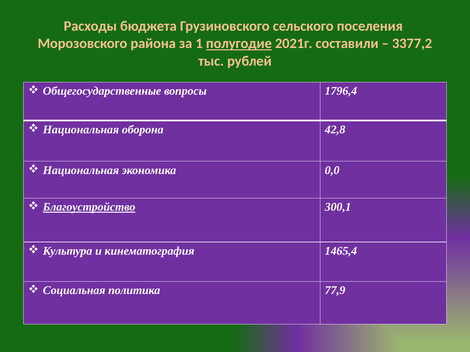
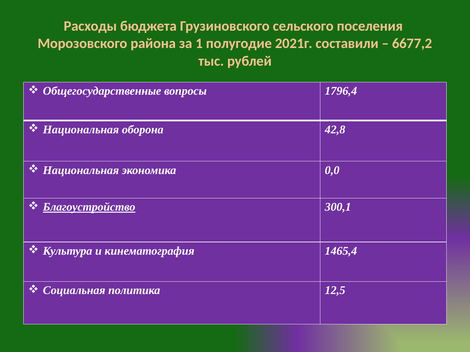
полугодие underline: present -> none (239, 44)
3377,2: 3377,2 -> 6677,2 (412, 44)
77,9: 77,9 -> 12,5 (335, 291)
